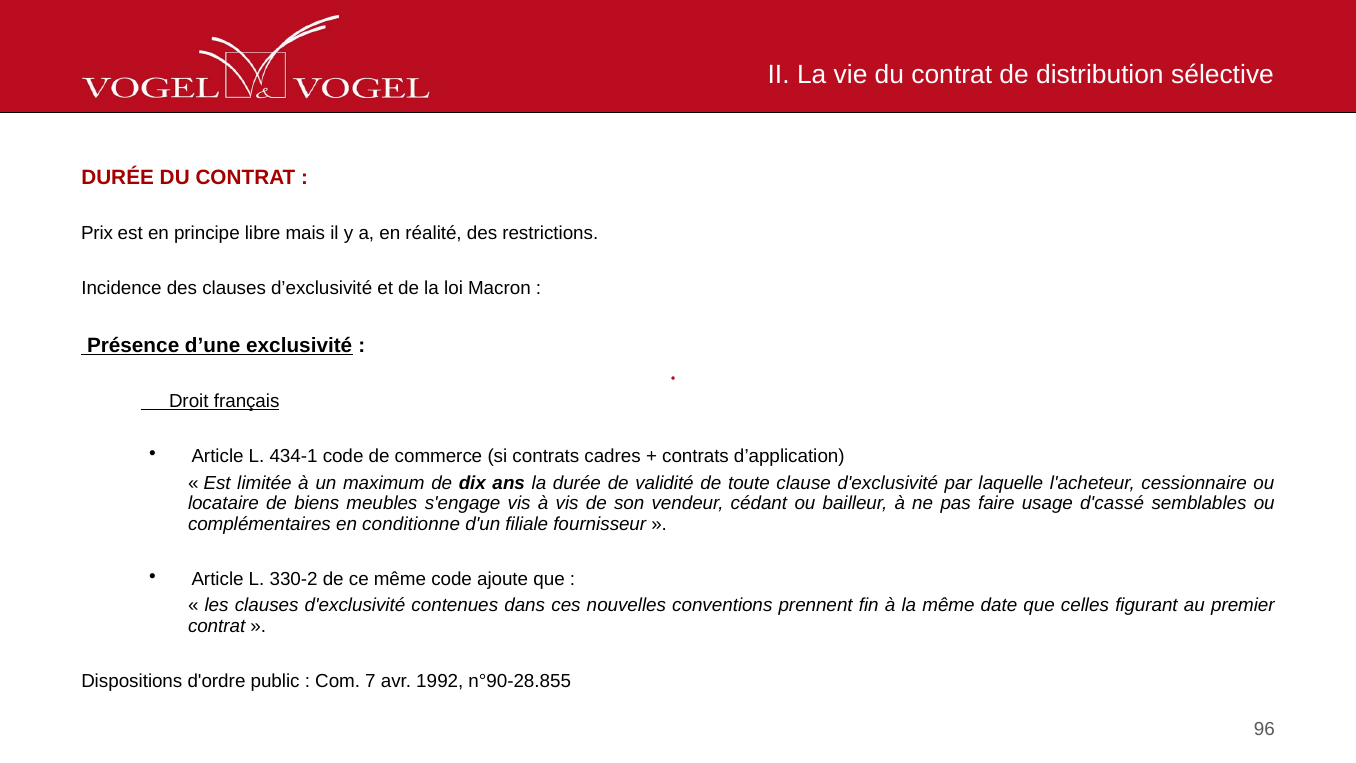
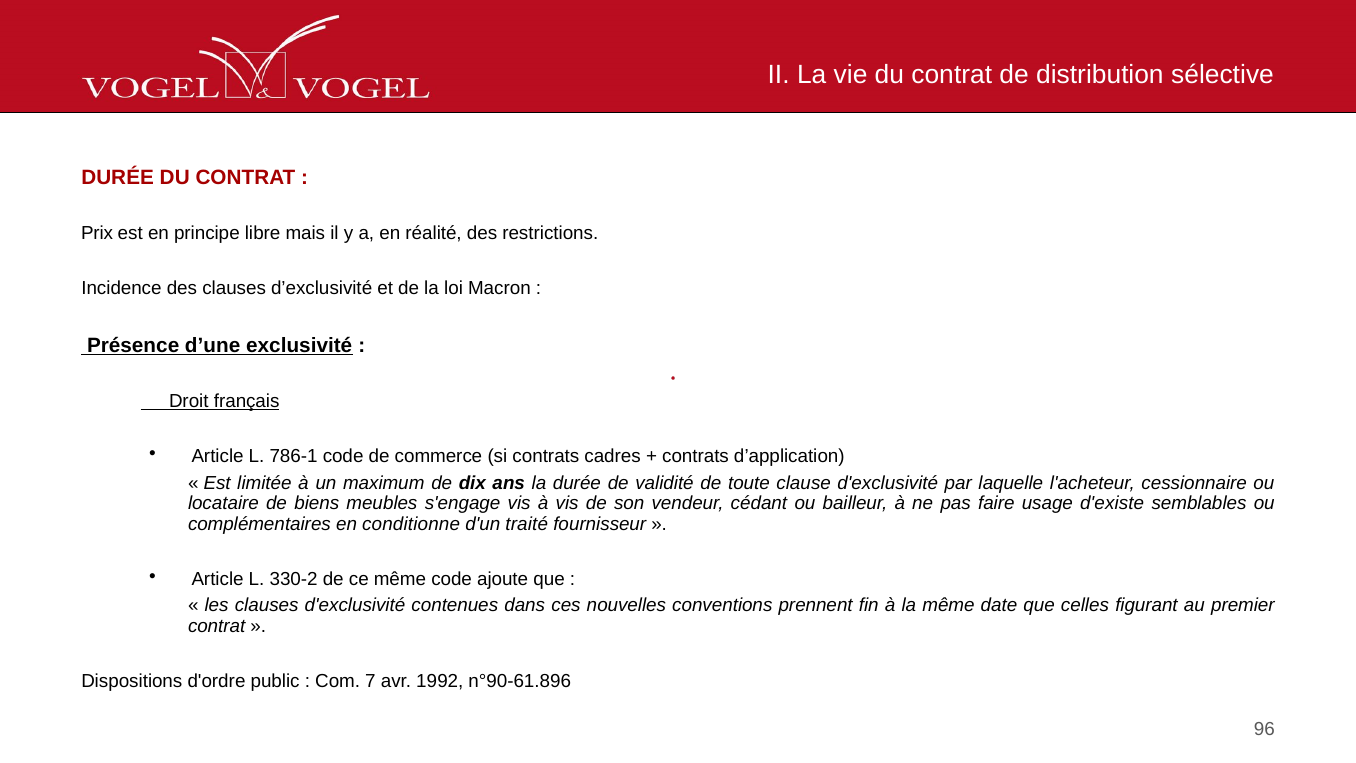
434-1: 434-1 -> 786-1 (294, 456)
d'cassé: d'cassé -> d'existe (1112, 503)
filiale: filiale -> traité (527, 524)
n°90-28.855: n°90-28.855 -> n°90-61.896 (520, 681)
